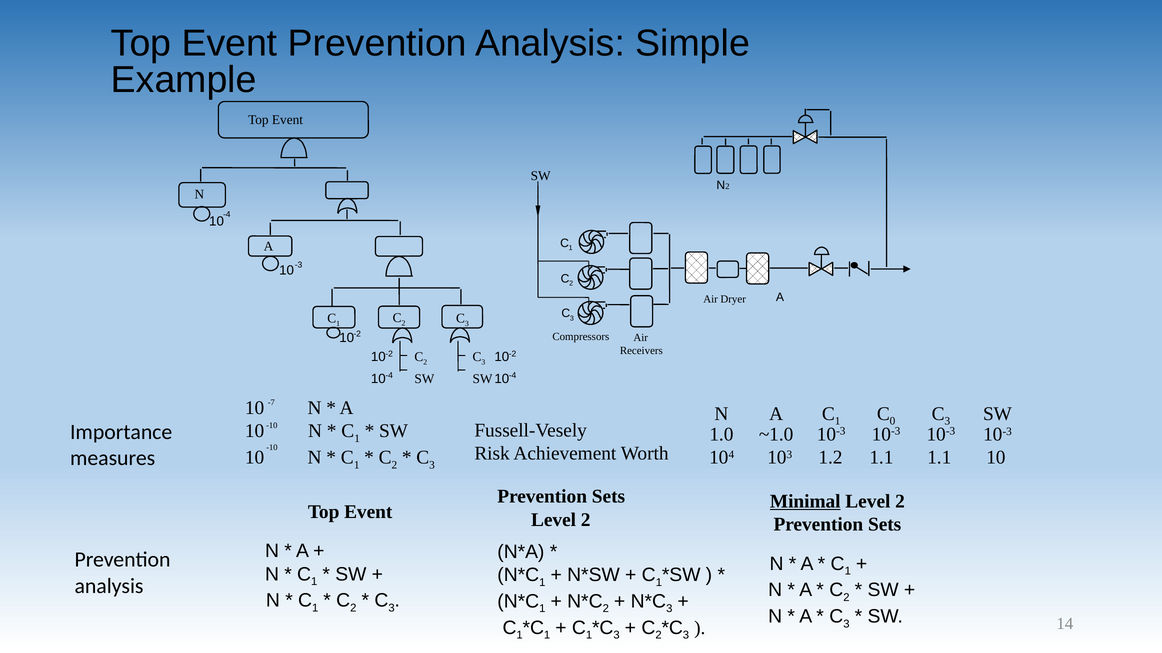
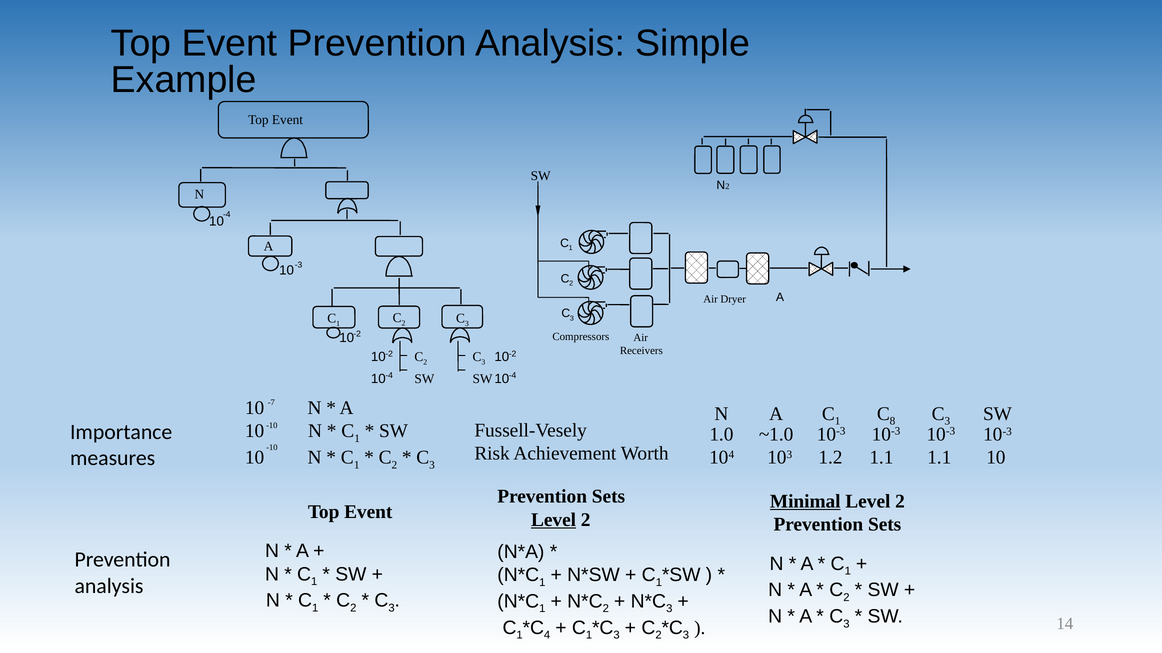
0: 0 -> 8 (893, 422)
Level underline: none -> present (554, 520)
1: 1 -> 4 (547, 636)
